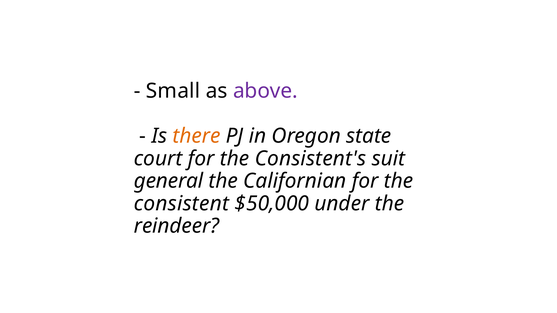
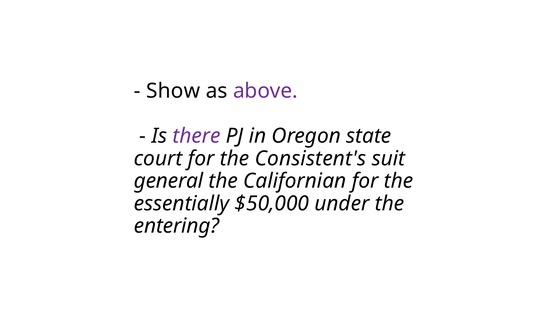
Small: Small -> Show (173, 91)
there colour: orange -> purple (197, 136)
consistent: consistent -> essentially (182, 204)
reindeer: reindeer -> entering (177, 226)
